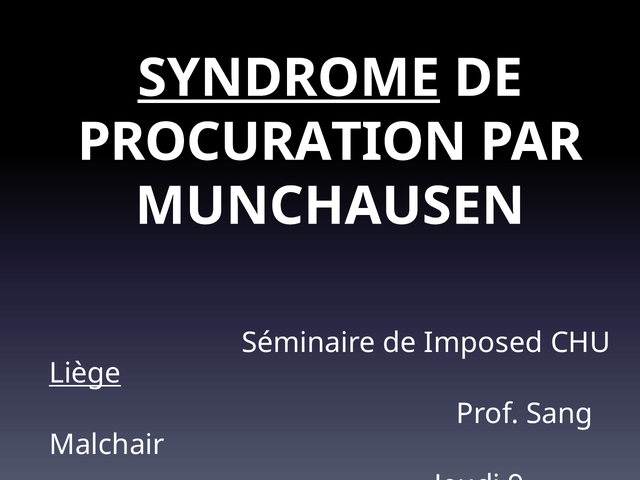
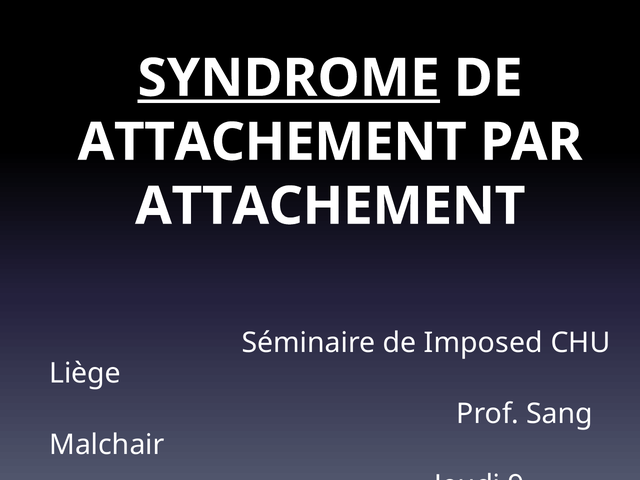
PROCURATION: PROCURATION -> ATTACHEMENT (272, 142)
MUNCHAUSEN: MUNCHAUSEN -> ATTACHEMENT (330, 206)
Liège underline: present -> none (85, 373)
